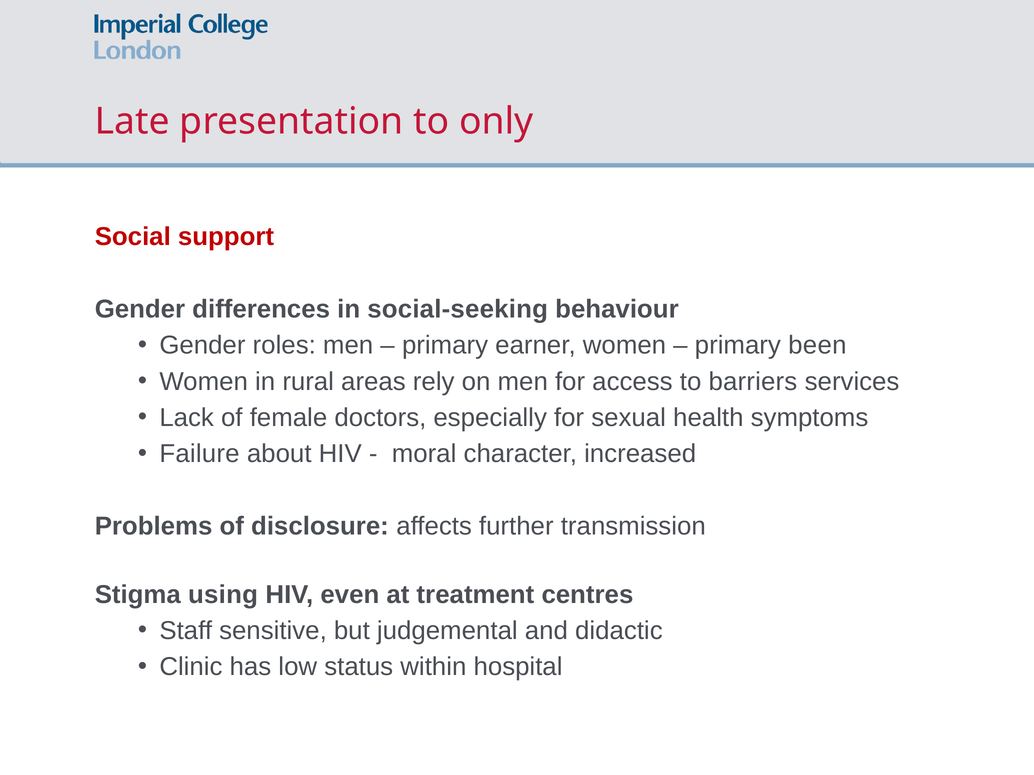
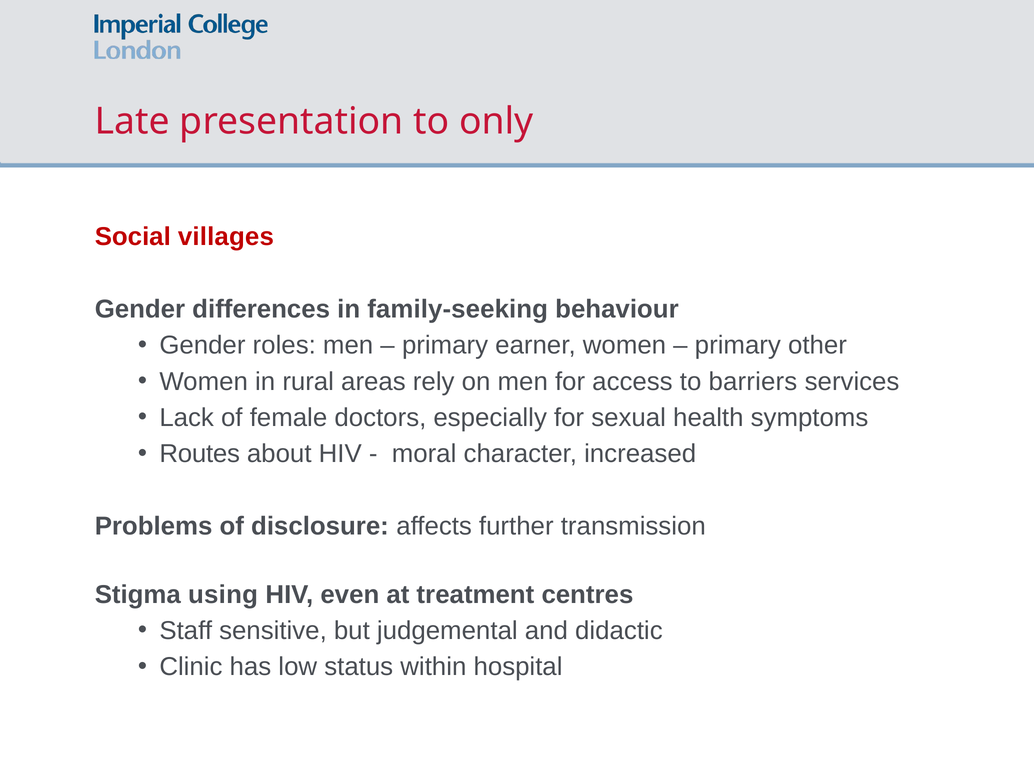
support: support -> villages (226, 237)
social-seeking: social-seeking -> family-seeking (458, 309)
been: been -> other (818, 346)
Failure: Failure -> Routes (200, 454)
